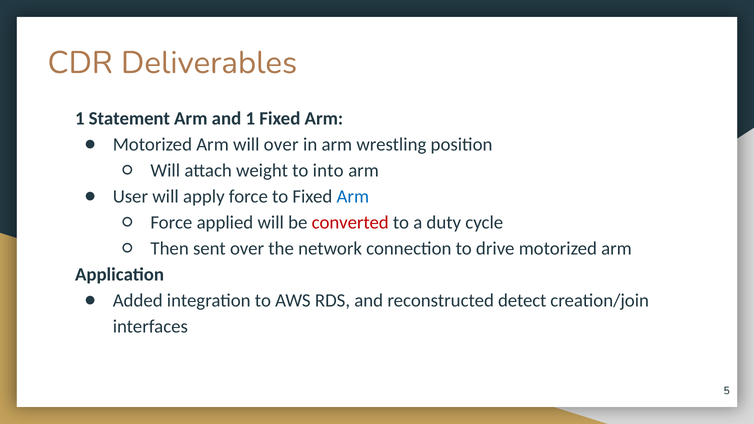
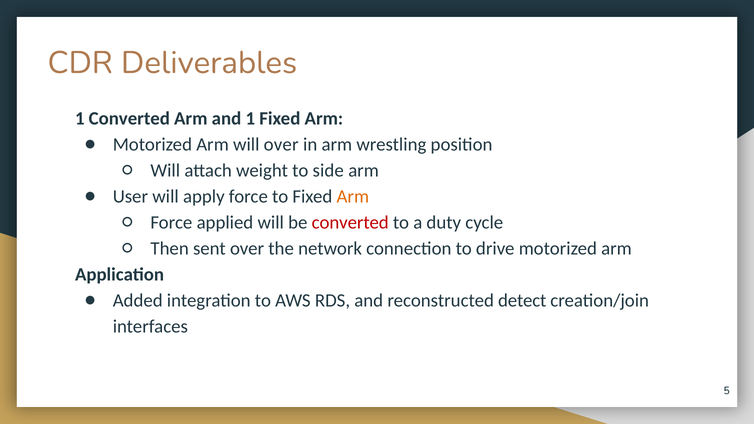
1 Statement: Statement -> Converted (129, 119)
into: into -> side (328, 171)
Arm colour: blue -> orange (353, 197)
